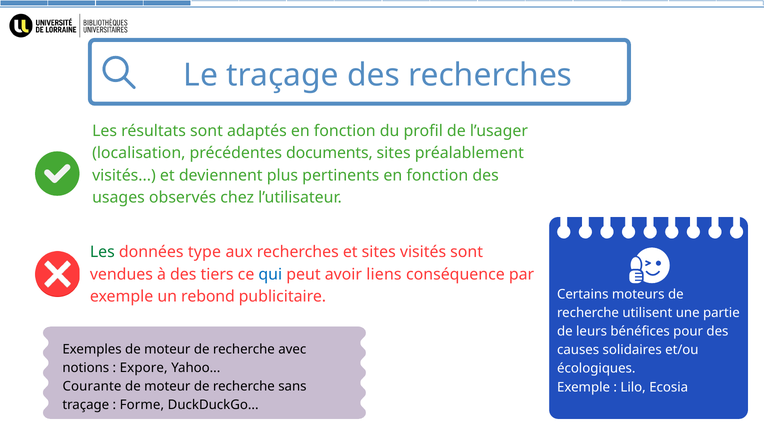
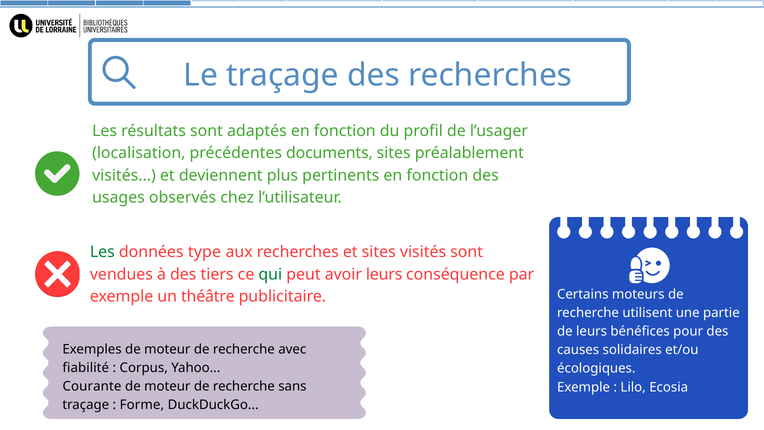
qui colour: blue -> green (270, 274)
avoir liens: liens -> leurs (384, 274)
rebond: rebond -> théâtre (208, 296)
notions: notions -> fiabilité (86, 368)
Expore: Expore -> Corpus (144, 368)
